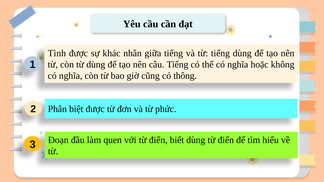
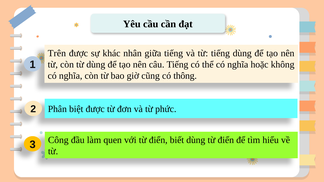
Tình: Tình -> Trên (57, 53)
Đoạn: Đoạn -> Công (58, 140)
